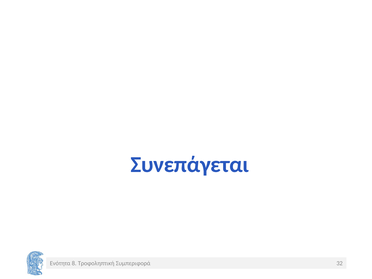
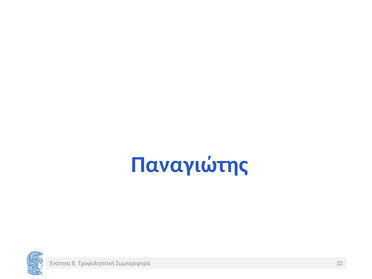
Συνεπάγεται: Συνεπάγεται -> Παναγιώτης (190, 165)
